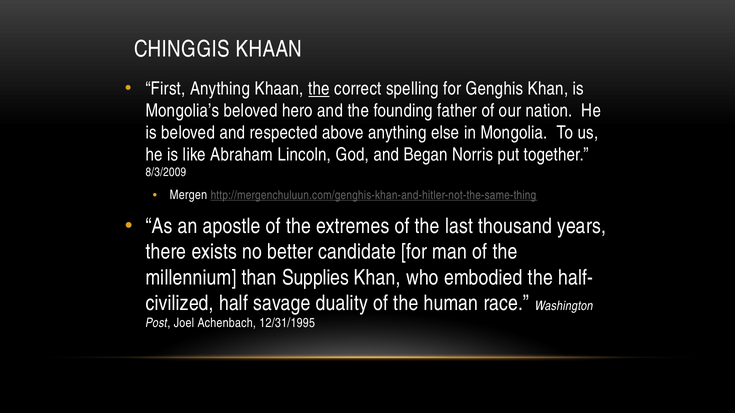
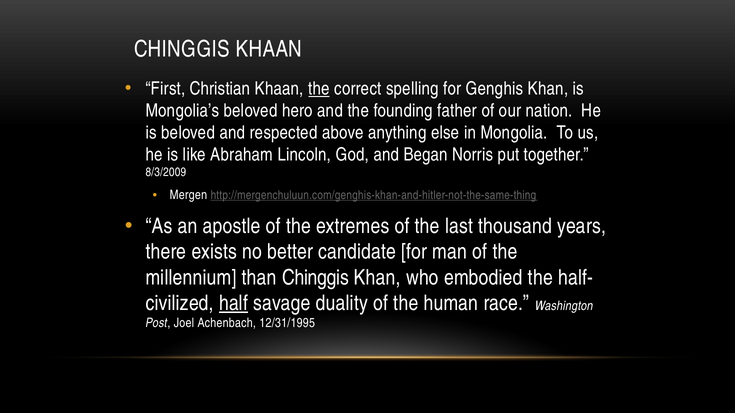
First Anything: Anything -> Christian (220, 89)
than Supplies: Supplies -> Chinggis (315, 278)
half underline: none -> present (234, 303)
